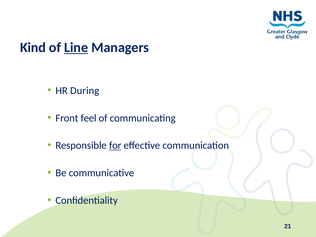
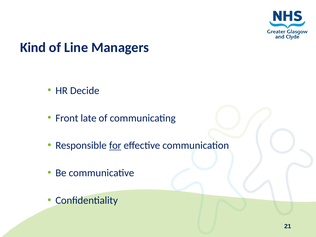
Line underline: present -> none (76, 48)
During: During -> Decide (85, 91)
feel: feel -> late (89, 118)
